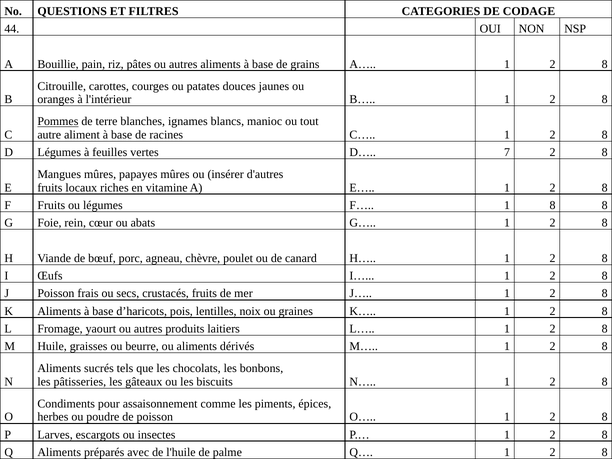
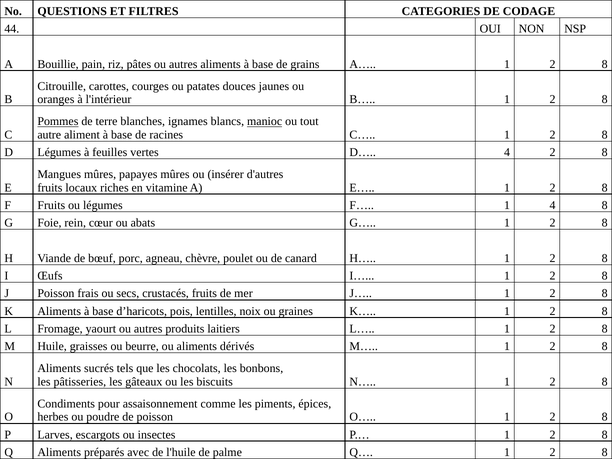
manioc underline: none -> present (265, 122)
D… 7: 7 -> 4 (507, 152)
1 8: 8 -> 4 (553, 205)
